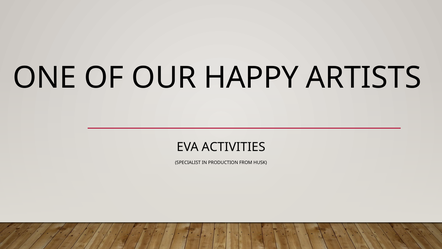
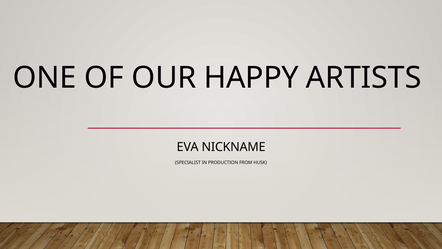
ACTIVITIES: ACTIVITIES -> NICKNAME (234, 147)
